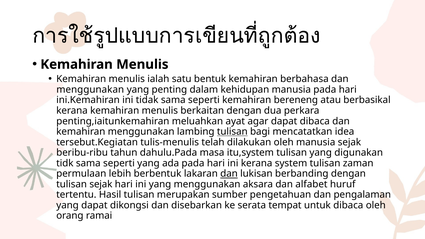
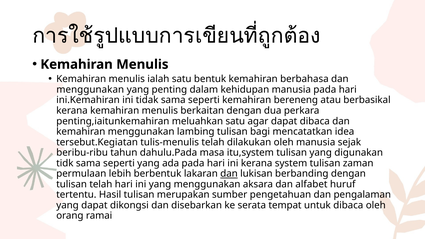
meluahkan ayat: ayat -> satu (235, 121)
tulisan underline: present -> none (232, 132)
tulisan sejak: sejak -> telah (101, 184)
